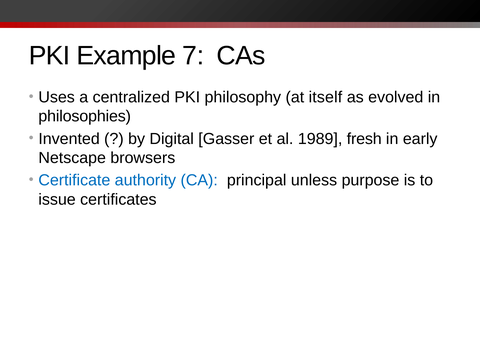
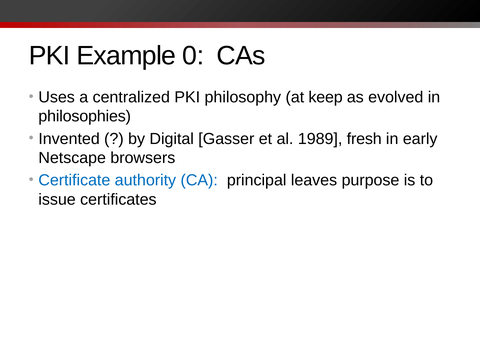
7: 7 -> 0 (193, 56)
itself: itself -> keep (326, 97)
unless: unless -> leaves (314, 180)
